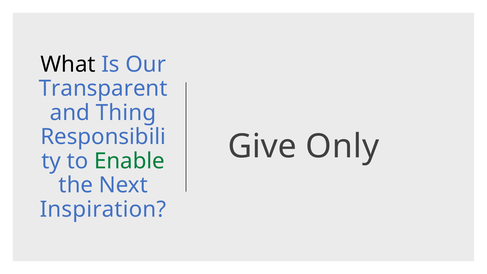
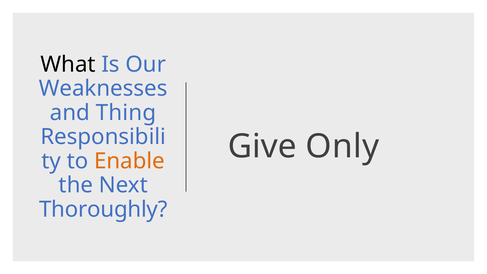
Transparent: Transparent -> Weaknesses (103, 89)
Enable colour: green -> orange (130, 161)
Inspiration: Inspiration -> Thoroughly (103, 209)
